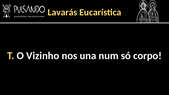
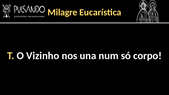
Lavarás: Lavarás -> Milagre (62, 12)
